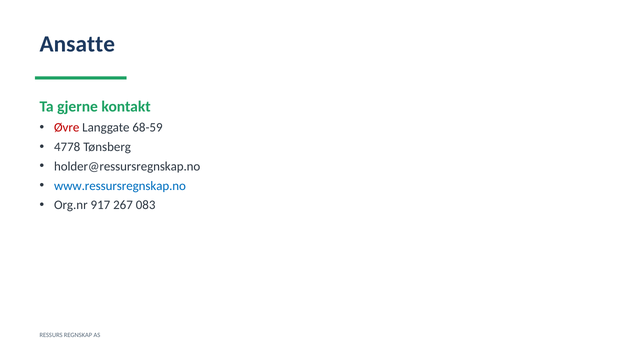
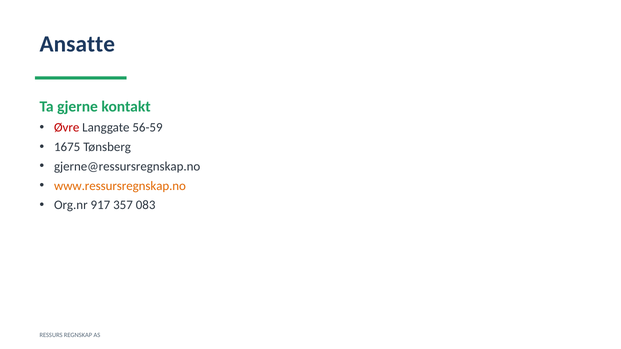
68-59: 68-59 -> 56-59 (148, 128)
4778: 4778 -> 1675 (67, 147)
holder@ressursregnskap.no: holder@ressursregnskap.no -> gjerne@ressursregnskap.no (127, 167)
www.ressursregnskap.no colour: blue -> orange (120, 186)
267: 267 -> 357 (123, 205)
